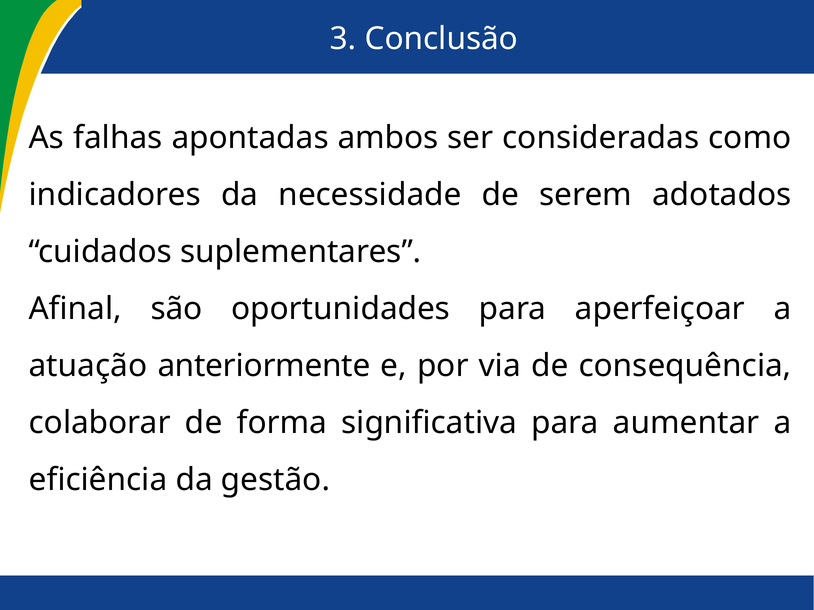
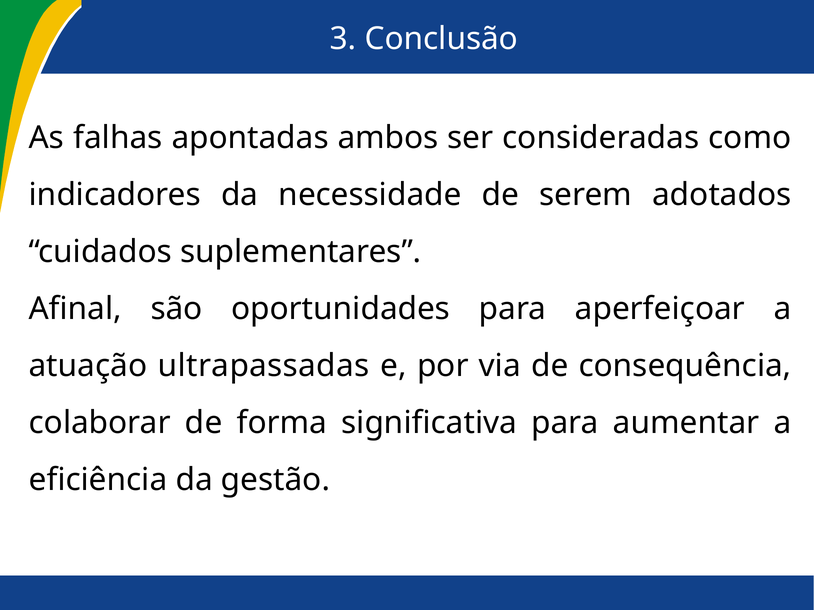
anteriormente: anteriormente -> ultrapassadas (264, 366)
